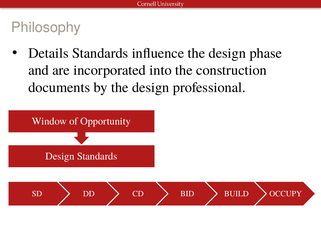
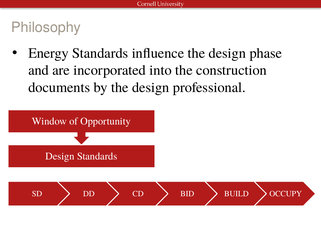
Details: Details -> Energy (49, 53)
